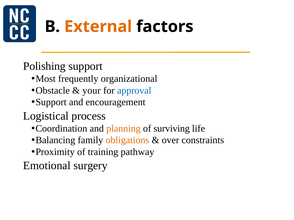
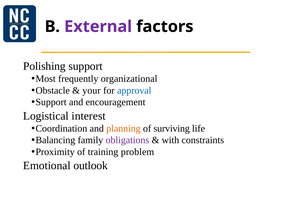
External colour: orange -> purple (98, 27)
process: process -> interest (89, 116)
obligations colour: orange -> purple (127, 140)
over: over -> with (170, 140)
pathway: pathway -> problem (137, 152)
surgery: surgery -> outlook (91, 166)
